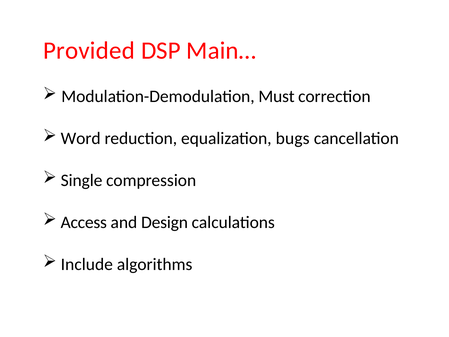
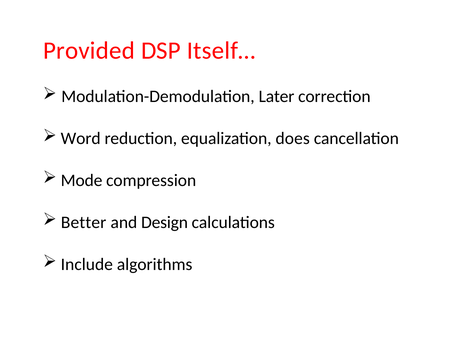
Main…: Main… -> Itself… (221, 50)
Must: Must -> Later (276, 96)
bugs: bugs -> does (293, 138)
Single: Single -> Mode (82, 180)
Access: Access -> Better (84, 222)
